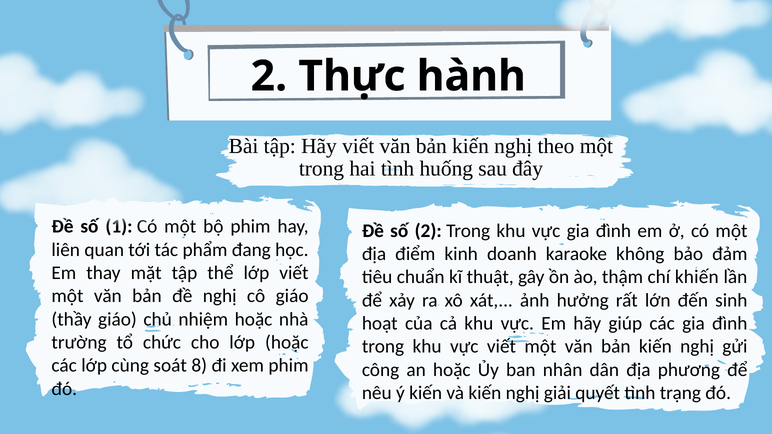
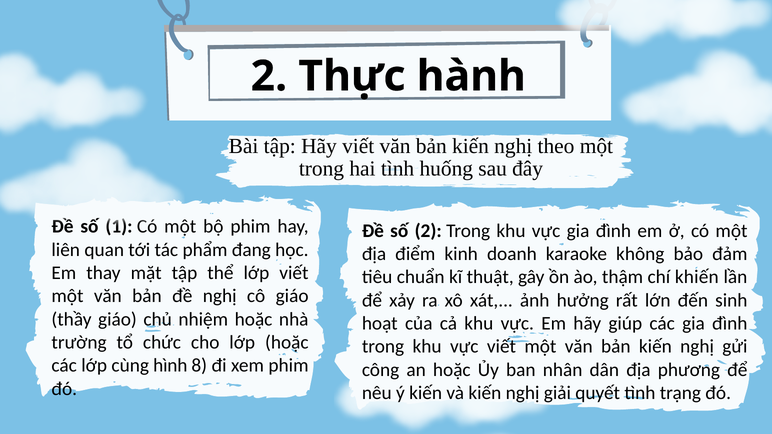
soát: soát -> hình (170, 366)
